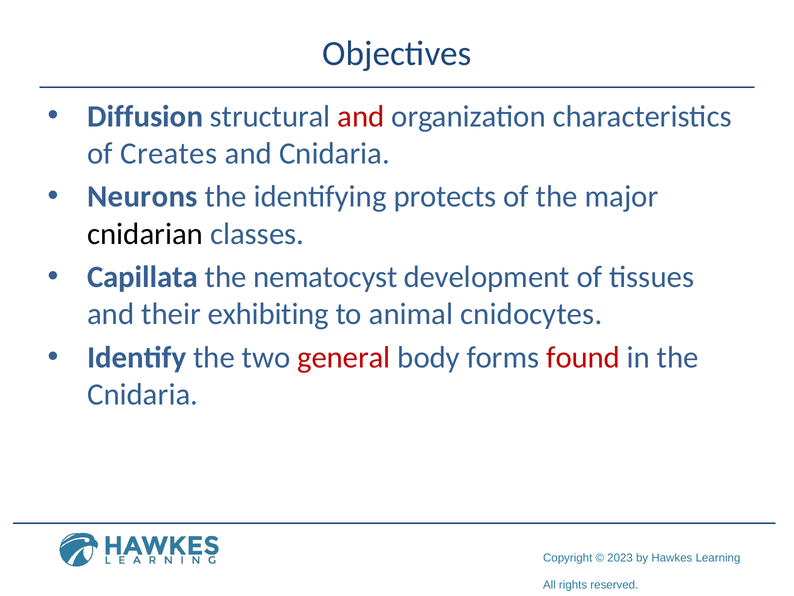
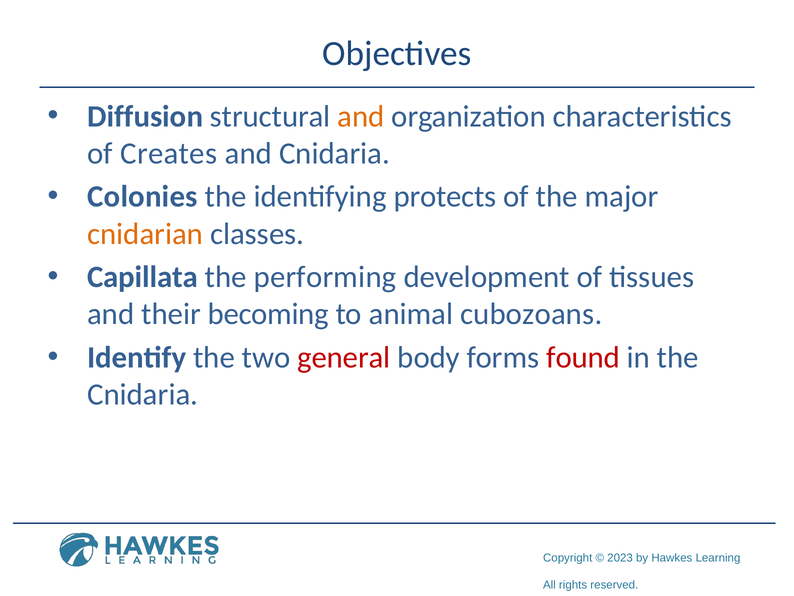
and colour: red -> orange (361, 116)
Neurons: Neurons -> Colonies (142, 197)
cnidarian colour: black -> orange (145, 234)
nematocyst: nematocyst -> performing (325, 277)
exhibiting: exhibiting -> becoming (268, 314)
cnidocytes: cnidocytes -> cubozoans (531, 314)
